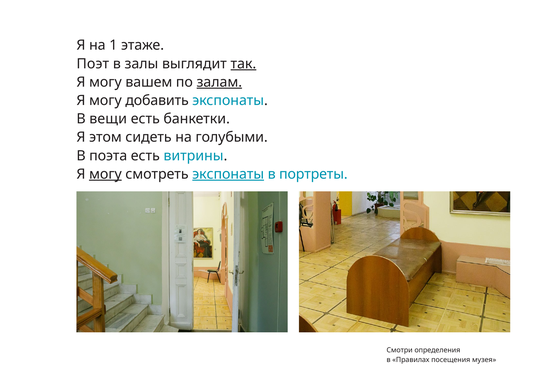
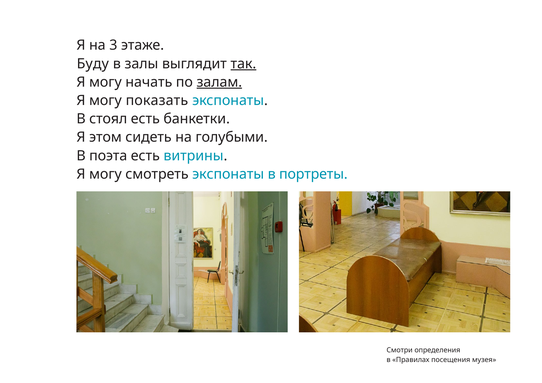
1: 1 -> 3 (113, 45)
Поэт: Поэт -> Буду (93, 64)
вашем: вашем -> начать (149, 82)
добавить: добавить -> показать (157, 100)
вещи: вещи -> стоял (108, 119)
могу underline: present -> none (105, 174)
экспонаты underline: present -> none (228, 174)
